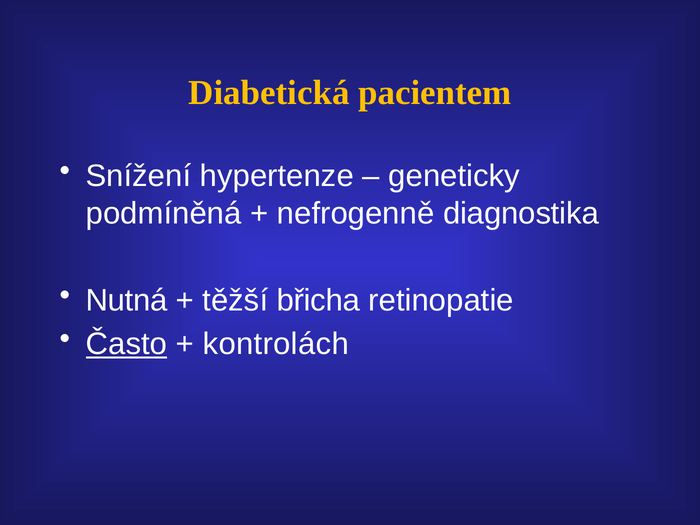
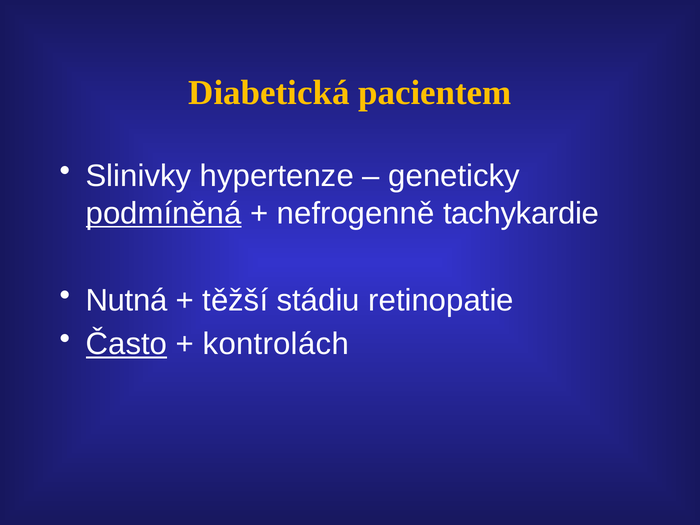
Snížení: Snížení -> Slinivky (138, 176)
podmíněná underline: none -> present (164, 213)
diagnostika: diagnostika -> tachykardie (521, 213)
břicha: břicha -> stádiu (318, 300)
